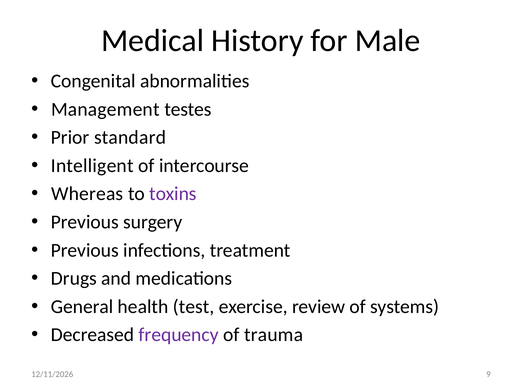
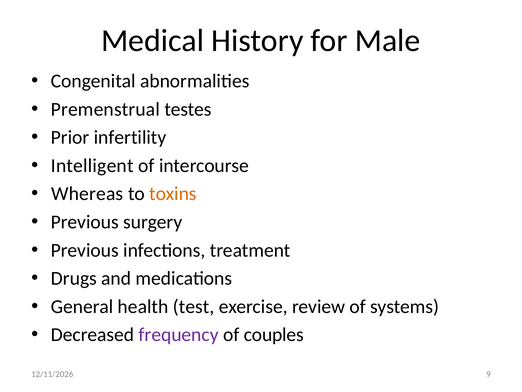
Management: Management -> Premenstrual (105, 109)
standard: standard -> infertility (130, 137)
toxins colour: purple -> orange (173, 194)
trauma: trauma -> couples (274, 334)
